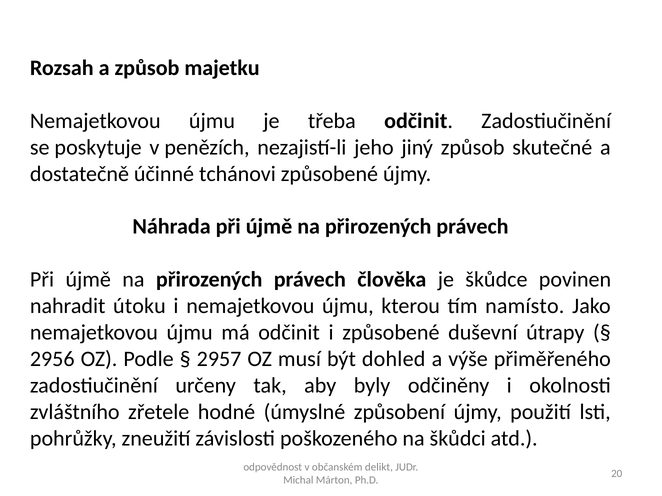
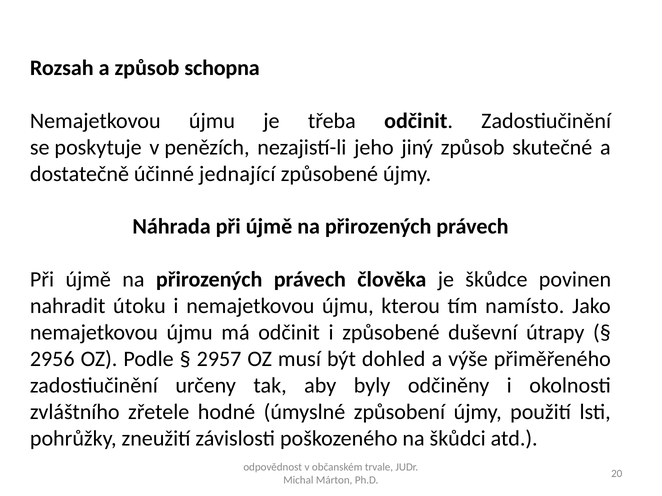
majetku: majetku -> schopna (222, 68)
tchánovi: tchánovi -> jednající (237, 174)
delikt: delikt -> trvale (379, 468)
